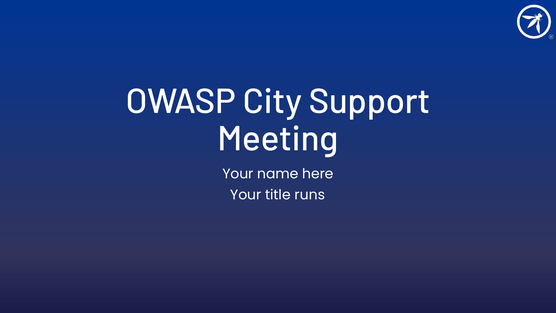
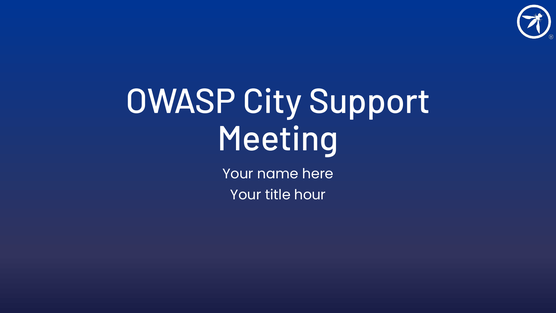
runs: runs -> hour (310, 195)
